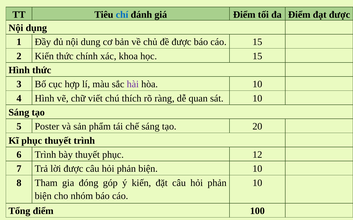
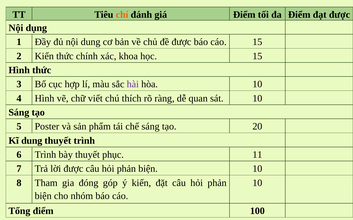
chí colour: blue -> orange (122, 15)
Kĩ phục: phục -> dung (32, 141)
12: 12 -> 11 (257, 155)
